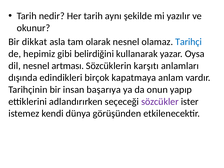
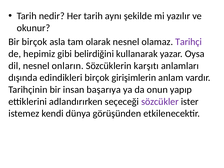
Bir dikkat: dikkat -> birçok (34, 42)
Tarihçi colour: blue -> purple (189, 42)
artması: artması -> onların (68, 66)
kapatmaya: kapatmaya -> girişimlerin (134, 78)
